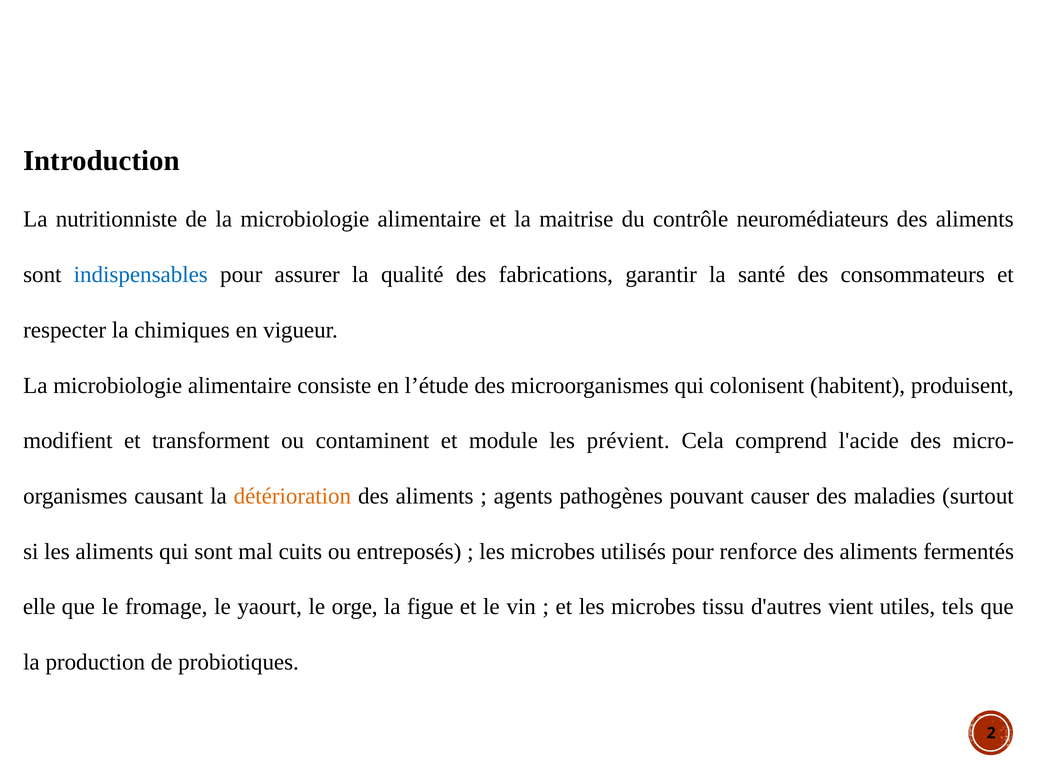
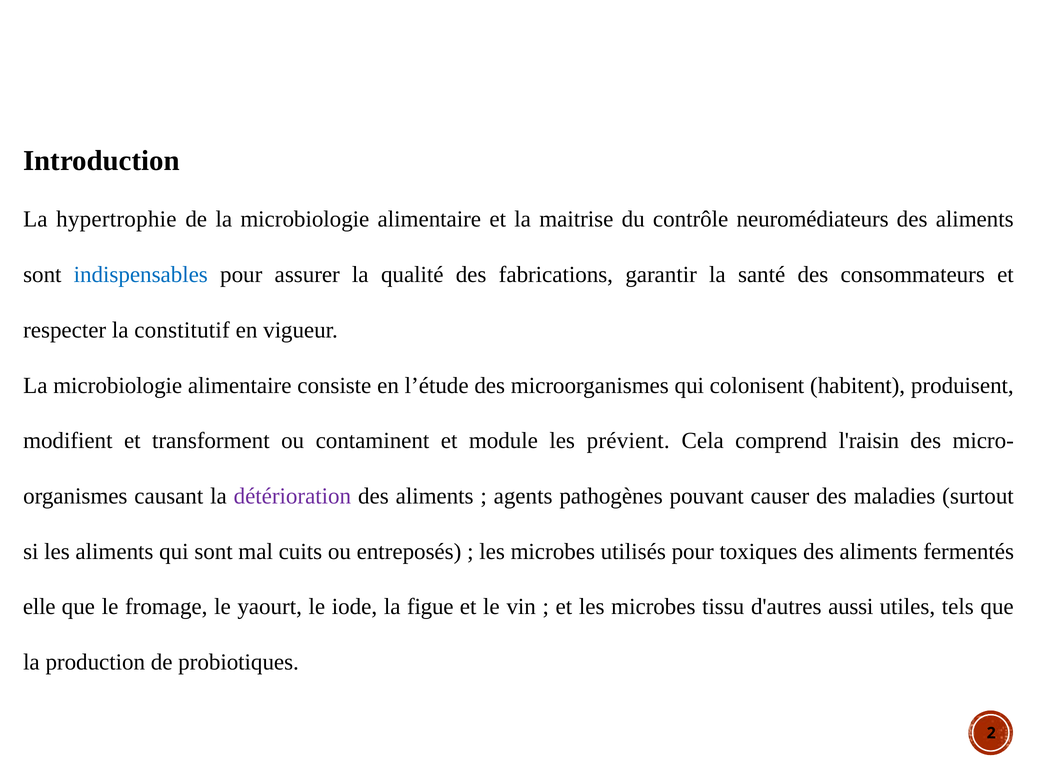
nutritionniste: nutritionniste -> hypertrophie (116, 219)
chimiques: chimiques -> constitutif (182, 330)
l'acide: l'acide -> l'raisin (869, 441)
détérioration colour: orange -> purple (292, 496)
renforce: renforce -> toxiques (758, 552)
orge: orge -> iode (355, 607)
vient: vient -> aussi (851, 607)
